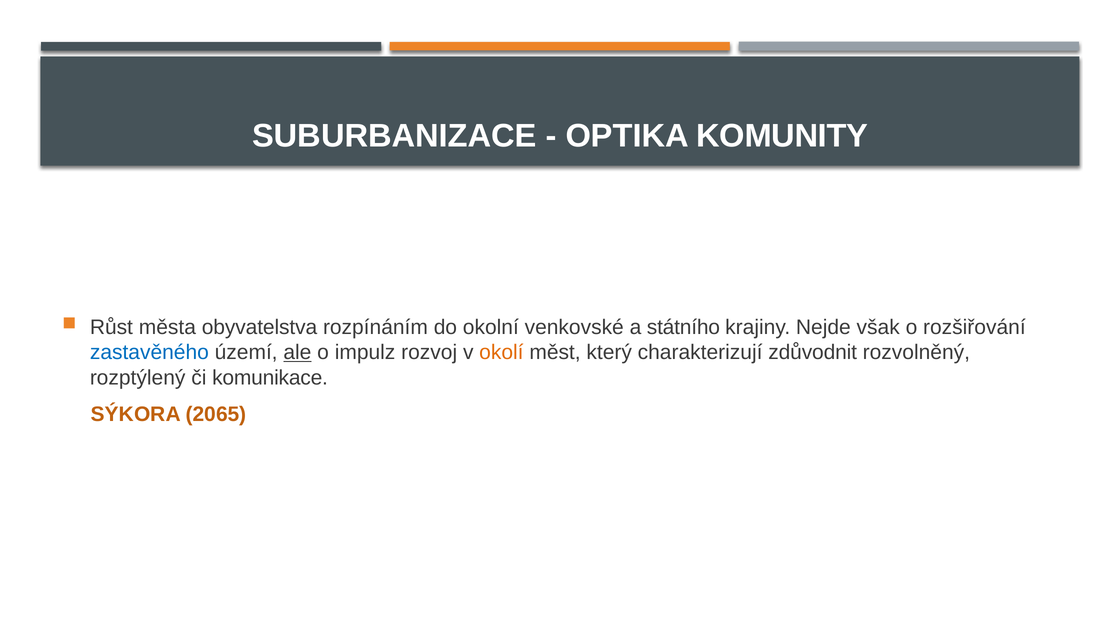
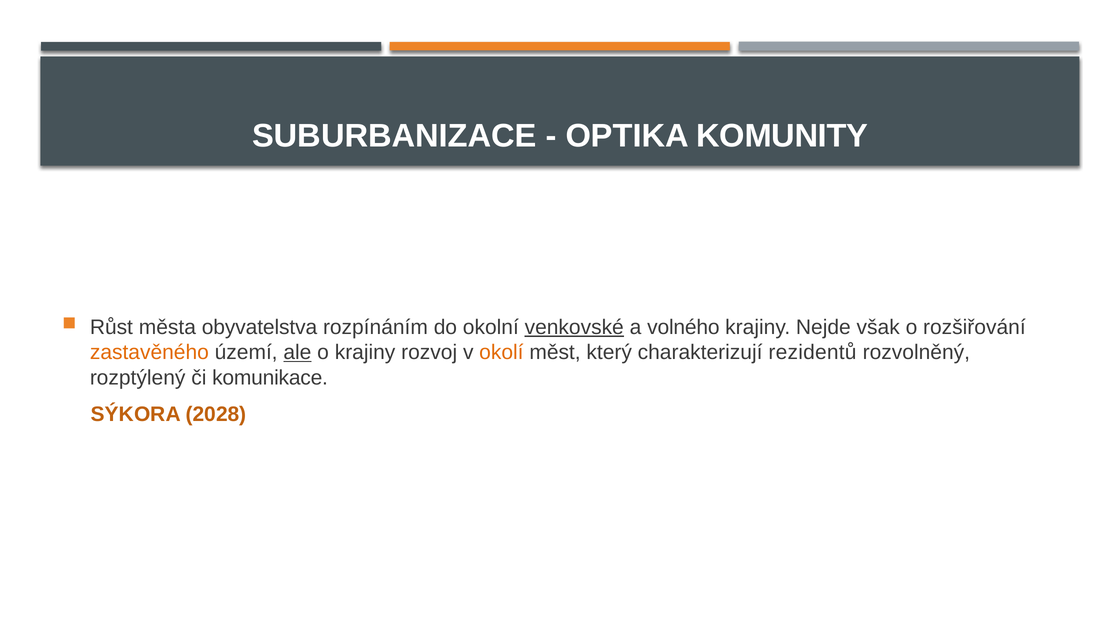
venkovské underline: none -> present (574, 327)
státního: státního -> volného (683, 327)
zastavěného colour: blue -> orange (149, 353)
o impulz: impulz -> krajiny (365, 353)
zdůvodnit: zdůvodnit -> rezidentů (812, 353)
2065: 2065 -> 2028 (216, 414)
